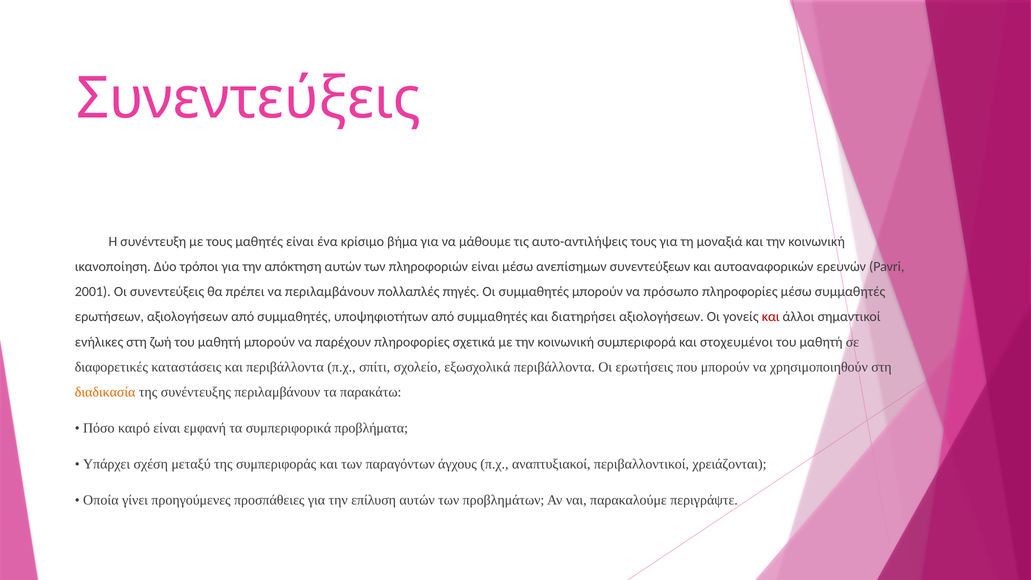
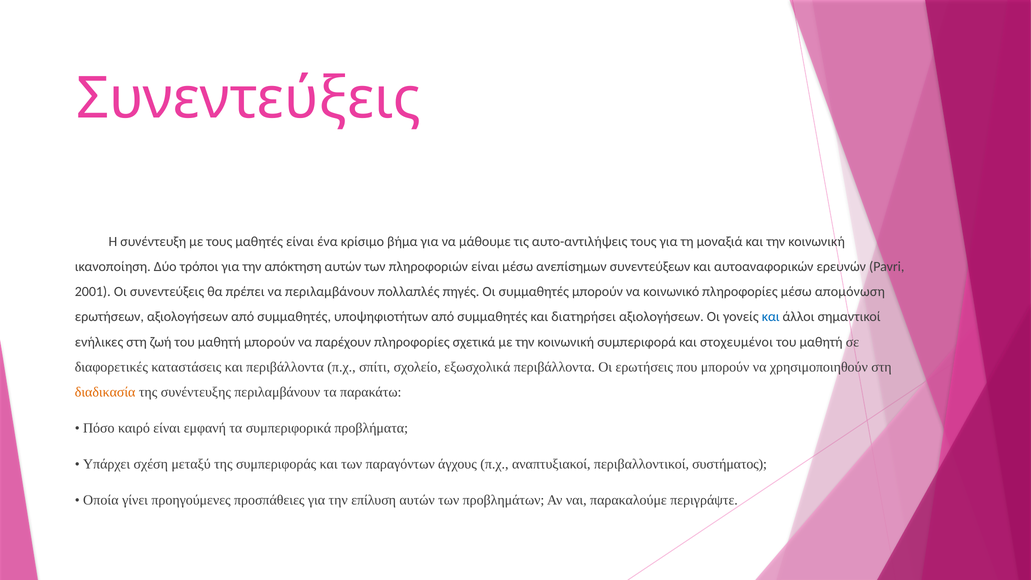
πρόσωπο: πρόσωπο -> κοινωνικό (671, 292)
μέσω συμμαθητές: συμμαθητές -> απομόνωση (850, 292)
και colour: red -> blue (771, 317)
χρειάζονται: χρειάζονται -> συστήματος (730, 464)
